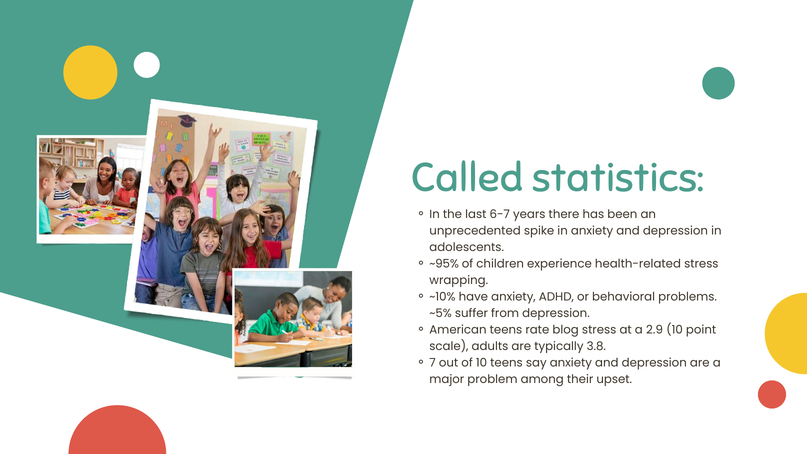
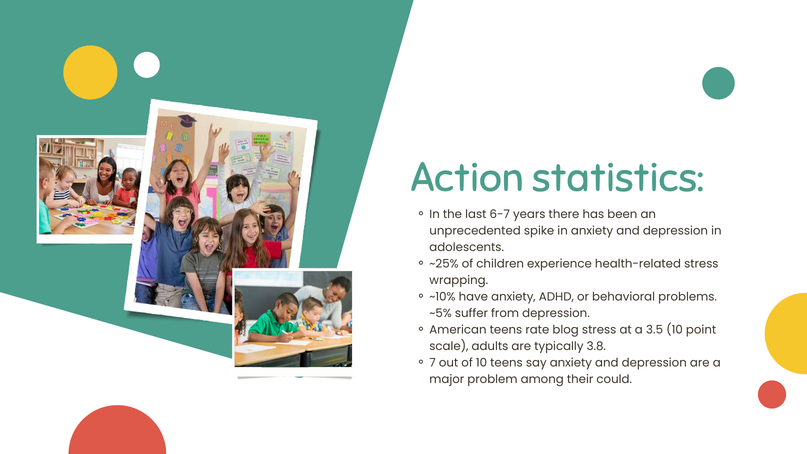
Called: Called -> Action (467, 178)
~95%: ~95% -> ~25% (444, 264)
2.9: 2.9 -> 3.5 (655, 330)
upset: upset -> could (614, 379)
